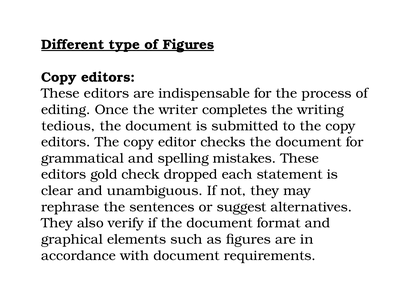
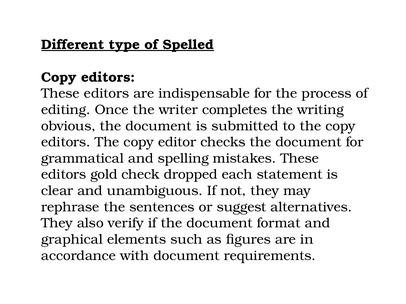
of Figures: Figures -> Spelled (188, 45)
tedious: tedious -> obvious (68, 126)
